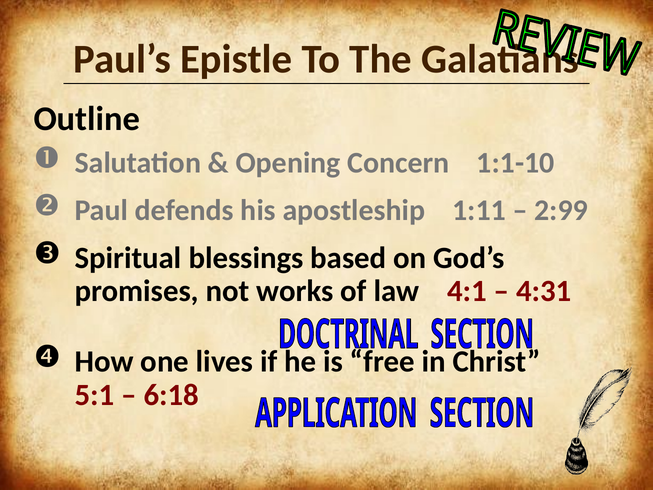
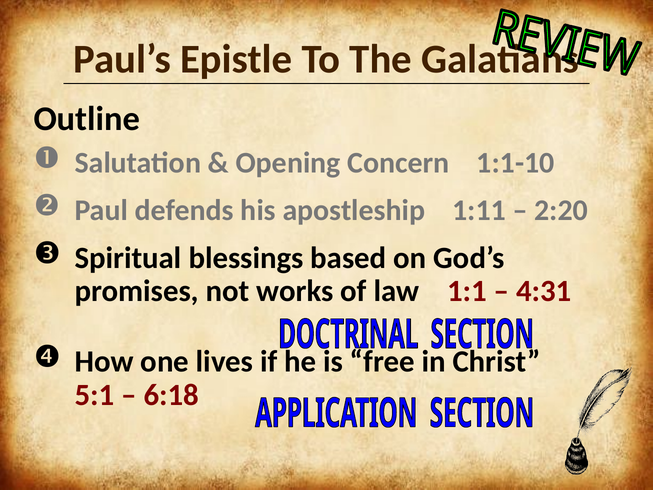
2:99: 2:99 -> 2:20 (561, 210)
4:1: 4:1 -> 1:1 (467, 291)
